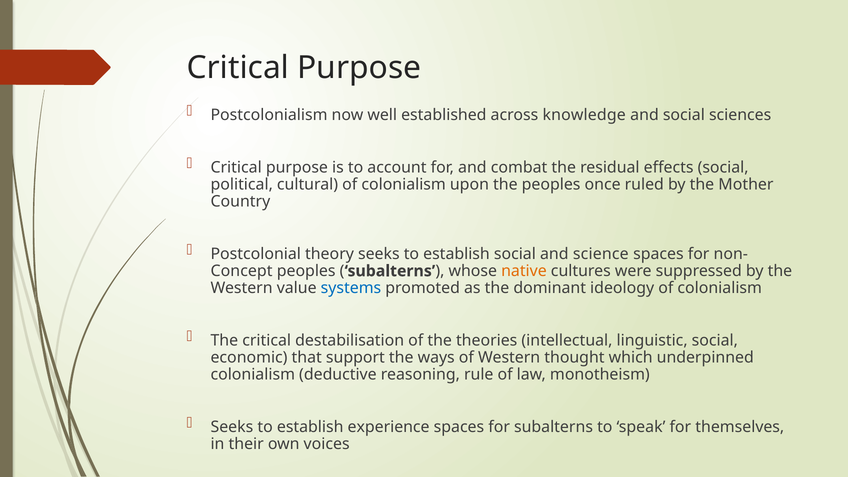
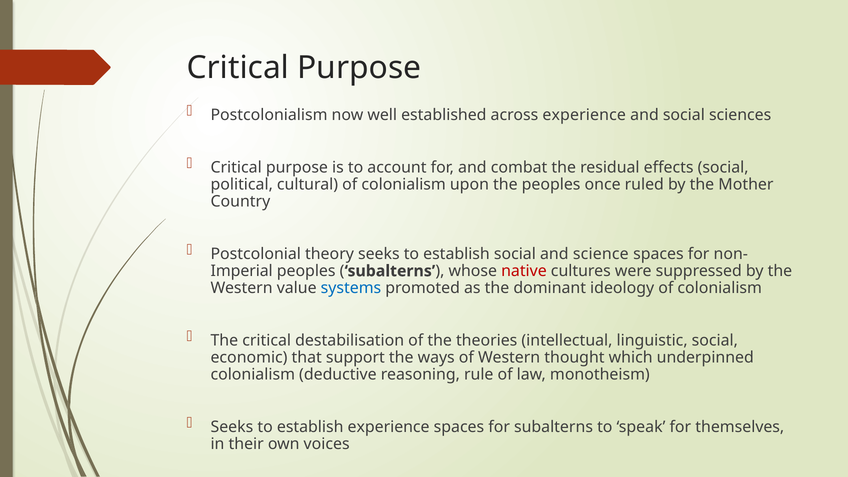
across knowledge: knowledge -> experience (584, 115)
Concept: Concept -> Imperial (242, 271)
native colour: orange -> red (524, 271)
